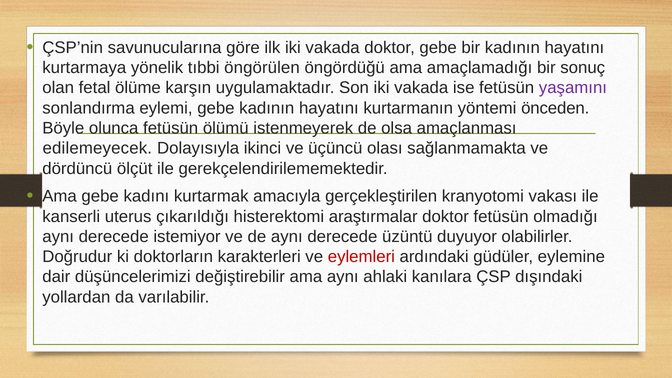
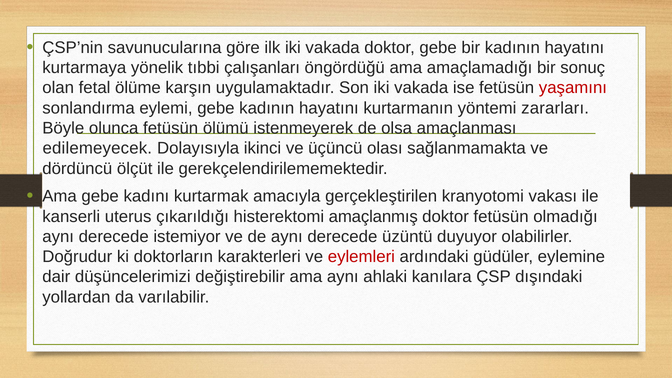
öngörülen: öngörülen -> çalışanları (262, 68)
yaşamını colour: purple -> red (573, 88)
önceden: önceden -> zararları (555, 108)
araştırmalar: araştırmalar -> amaçlanmış (373, 216)
